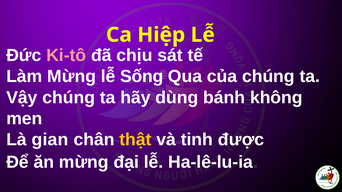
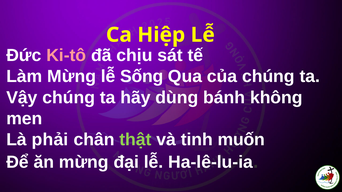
gian: gian -> phải (50, 140)
thật colour: yellow -> light green (135, 140)
được: được -> muốn (241, 140)
